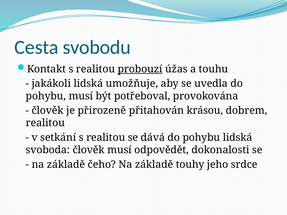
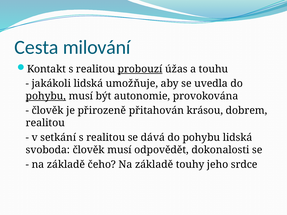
svobodu: svobodu -> milování (97, 47)
pohybu underline: none -> present (46, 96)
potřeboval: potřeboval -> autonomie (142, 96)
